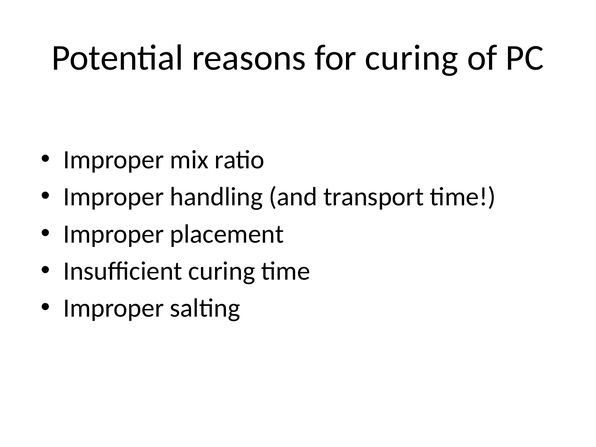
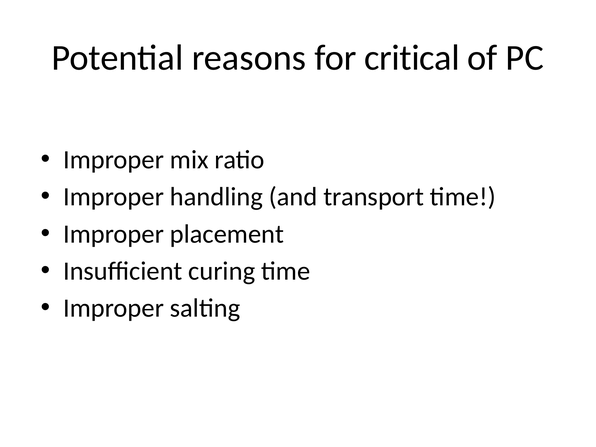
for curing: curing -> critical (412, 58)
